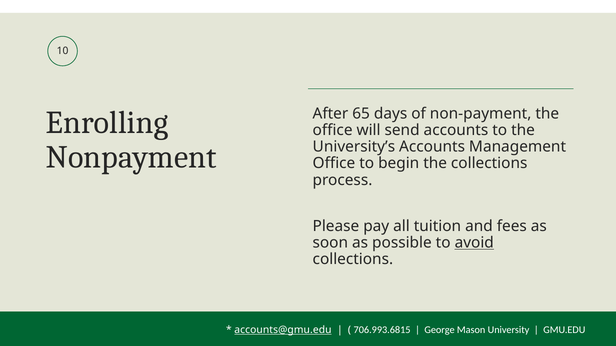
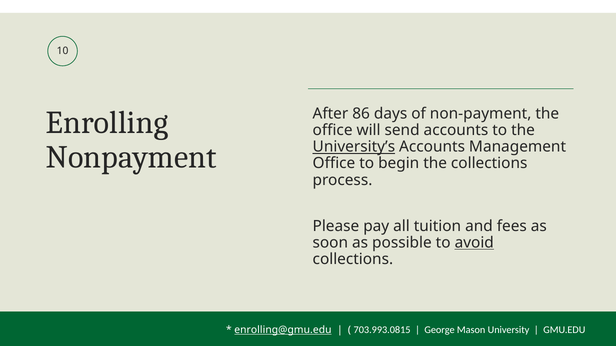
65: 65 -> 86 (361, 114)
University’s underline: none -> present (354, 147)
accounts@gmu.edu: accounts@gmu.edu -> enrolling@gmu.edu (283, 330)
706.993.6815: 706.993.6815 -> 703.993.0815 (382, 330)
